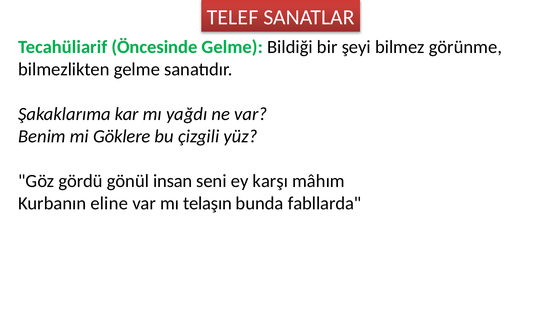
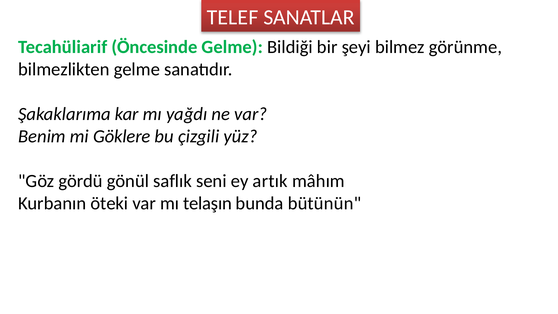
insan: insan -> saflık (173, 181)
karşı: karşı -> artık (270, 181)
eline: eline -> öteki (109, 203)
fabllarda: fabllarda -> bütünün (324, 203)
